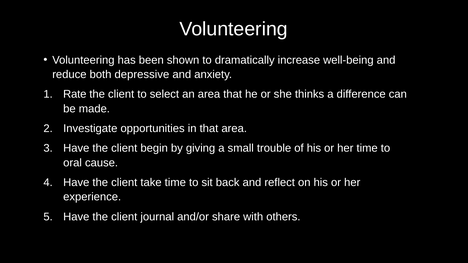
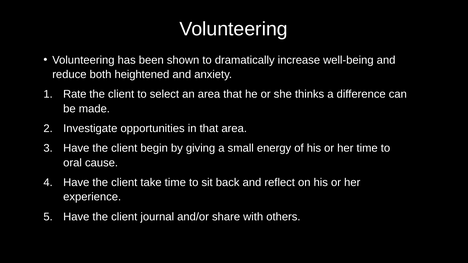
depressive: depressive -> heightened (142, 75)
trouble: trouble -> energy (274, 148)
